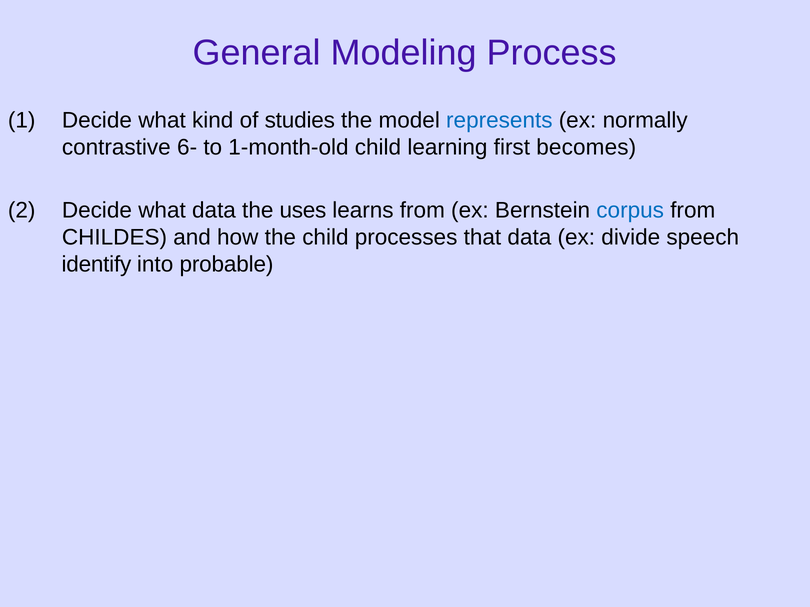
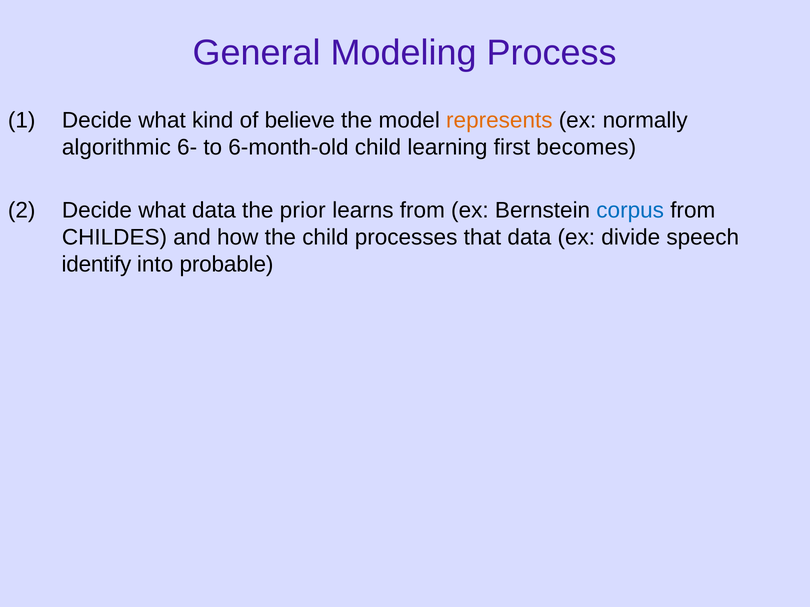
studies: studies -> believe (300, 120)
represents colour: blue -> orange (499, 120)
contrastive: contrastive -> algorithmic (116, 147)
1-month-old: 1-month-old -> 6-month-old (288, 147)
uses: uses -> prior (303, 210)
